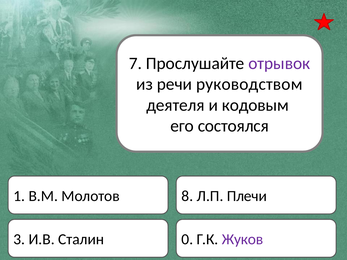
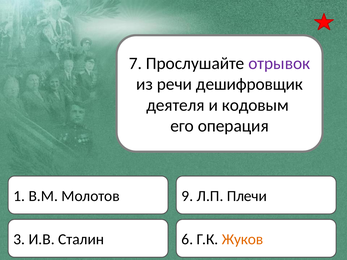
руководством: руководством -> дешифровщик (249, 84)
состоялся: состоялся -> операция (233, 126)
8: 8 -> 9 (187, 196)
0: 0 -> 6 (187, 240)
Жуков colour: purple -> orange (243, 240)
